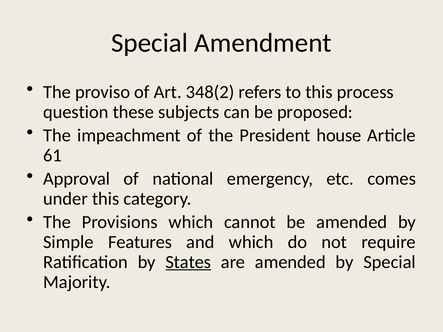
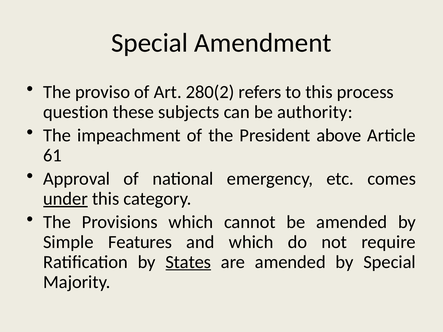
348(2: 348(2 -> 280(2 (210, 92)
proposed: proposed -> authority (315, 112)
house: house -> above (339, 136)
under underline: none -> present (66, 199)
